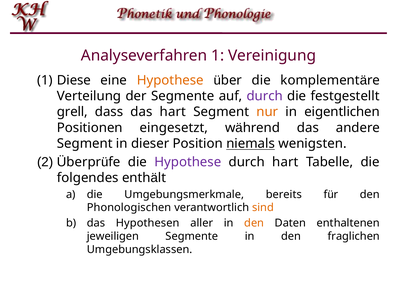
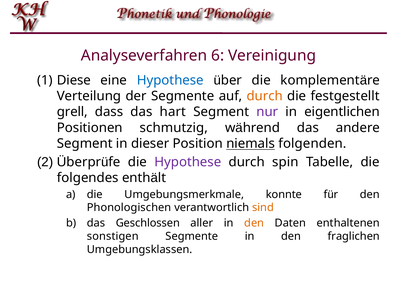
Analyseverfahren 1: 1 -> 6 (218, 56)
Hypothese colour: orange -> blue (170, 80)
durch colour: purple -> orange (265, 96)
nur colour: orange -> purple (267, 112)
eingesetzt: eingesetzt -> schmutzig (174, 128)
wenigsten: wenigsten -> folgenden (312, 144)
durch hart: hart -> spin (285, 162)
bereits: bereits -> konnte (284, 195)
Hypothesen: Hypothesen -> Geschlossen (148, 224)
jeweiligen: jeweiligen -> sonstigen (113, 237)
